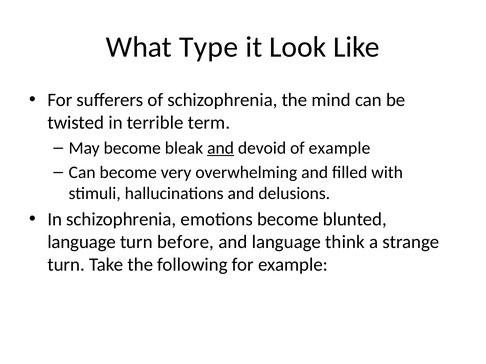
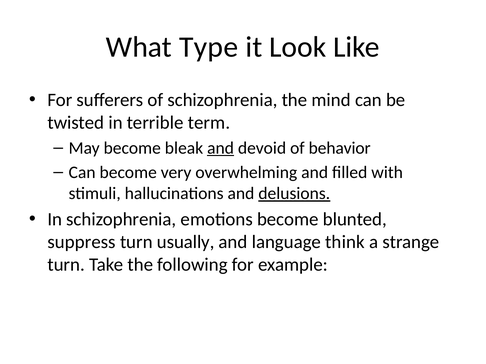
of example: example -> behavior (340, 148)
delusions underline: none -> present (294, 194)
language: language -> suppress (82, 242)
before: before -> usually (186, 242)
